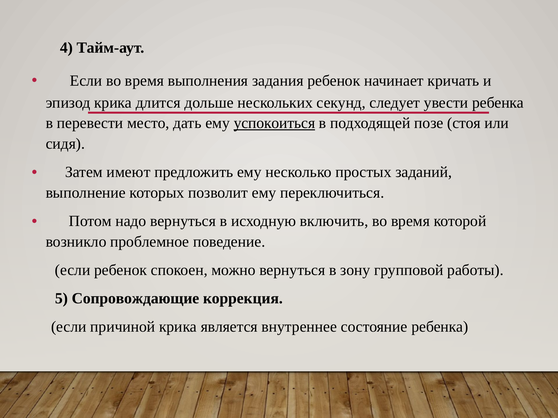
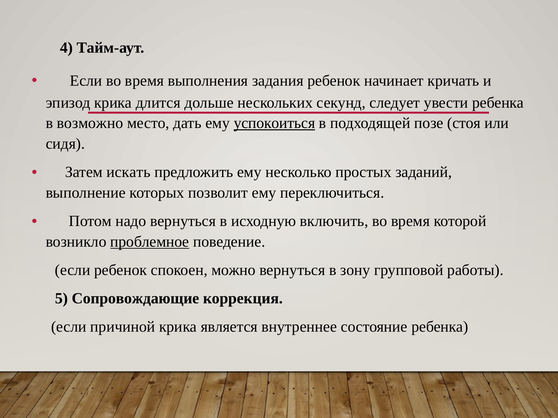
перевести: перевести -> возможно (90, 123)
имеют: имеют -> искать (129, 172)
проблемное underline: none -> present (150, 242)
